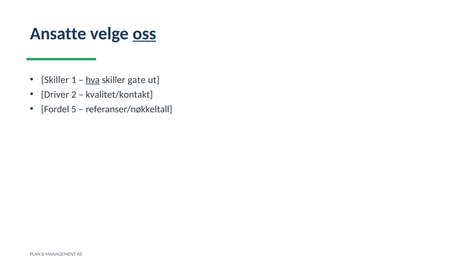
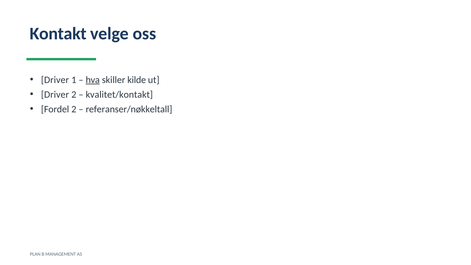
Ansatte: Ansatte -> Kontakt (58, 34)
oss underline: present -> none (144, 34)
Skiller: Skiller -> Driver (55, 80)
gate: gate -> kilde (137, 80)
Fordel 5: 5 -> 2 (74, 109)
